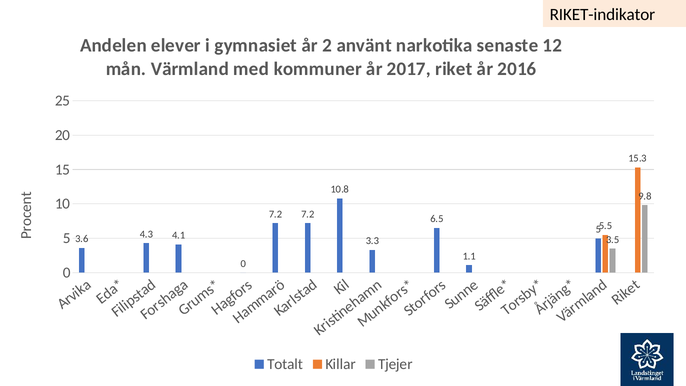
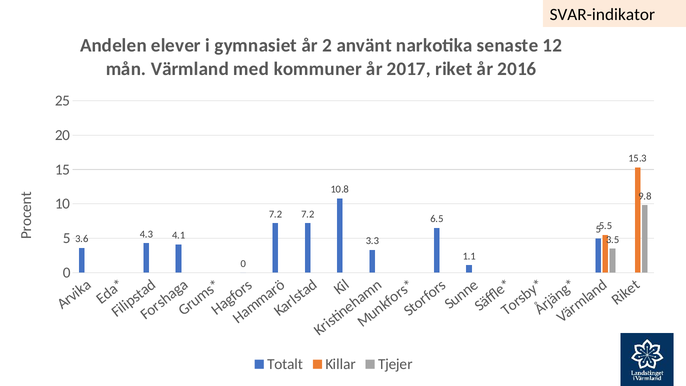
RIKET-indikator: RIKET-indikator -> SVAR-indikator (602, 14)
